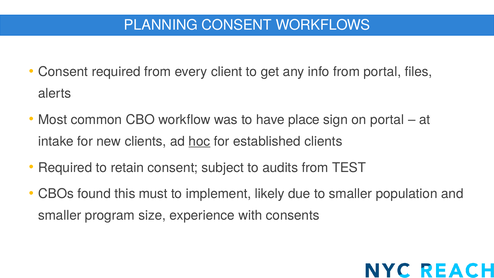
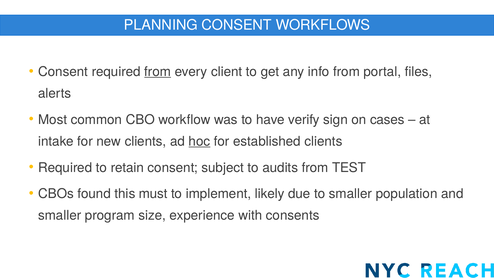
from underline: none -> present (158, 72)
place: place -> verify (304, 120)
on portal: portal -> cases (387, 120)
